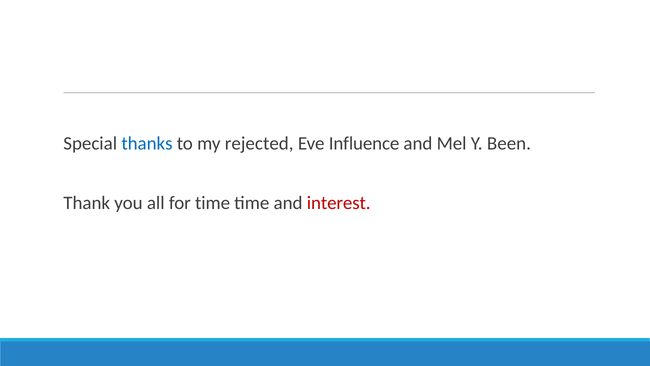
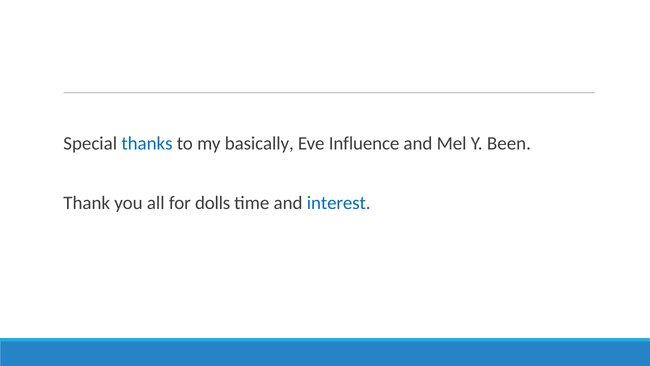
rejected: rejected -> basically (259, 143)
for time: time -> dolls (213, 203)
interest colour: red -> blue (339, 203)
